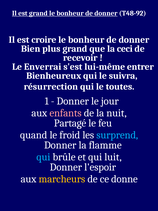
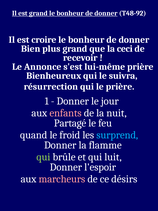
Enverrai: Enverrai -> Annonce (43, 67)
lui-même entrer: entrer -> prière (140, 67)
le toutes: toutes -> prière (120, 86)
qui colour: light blue -> light green (43, 157)
marcheurs colour: yellow -> pink (62, 179)
donne: donne -> désirs (124, 179)
